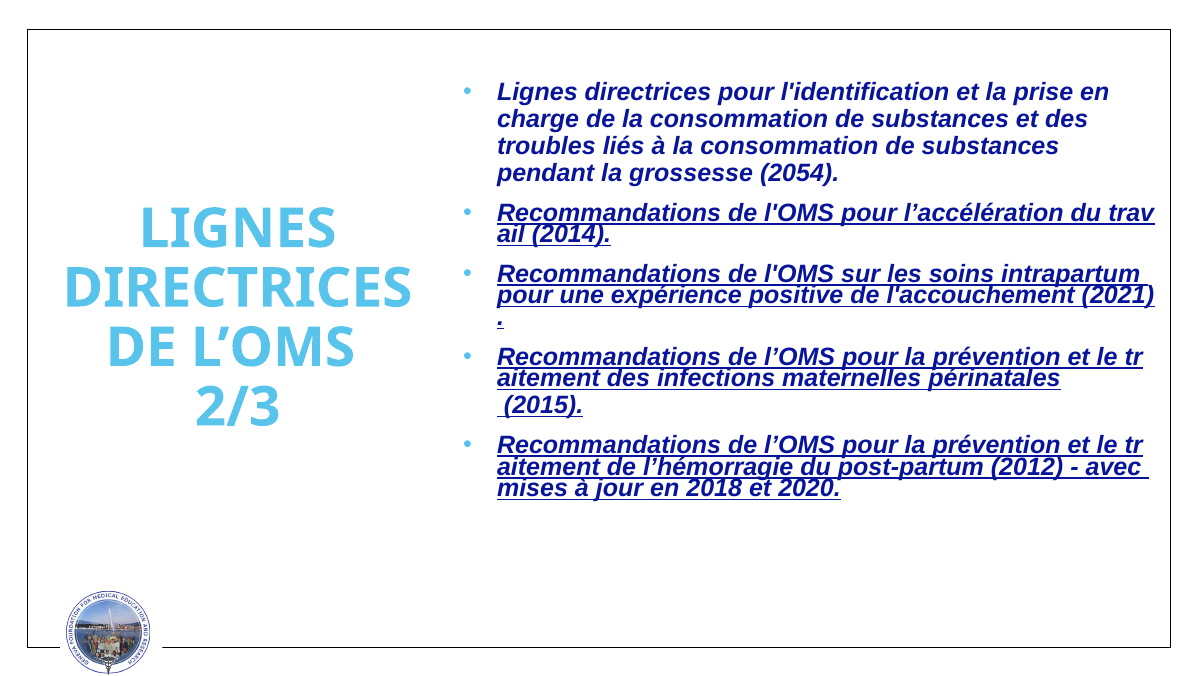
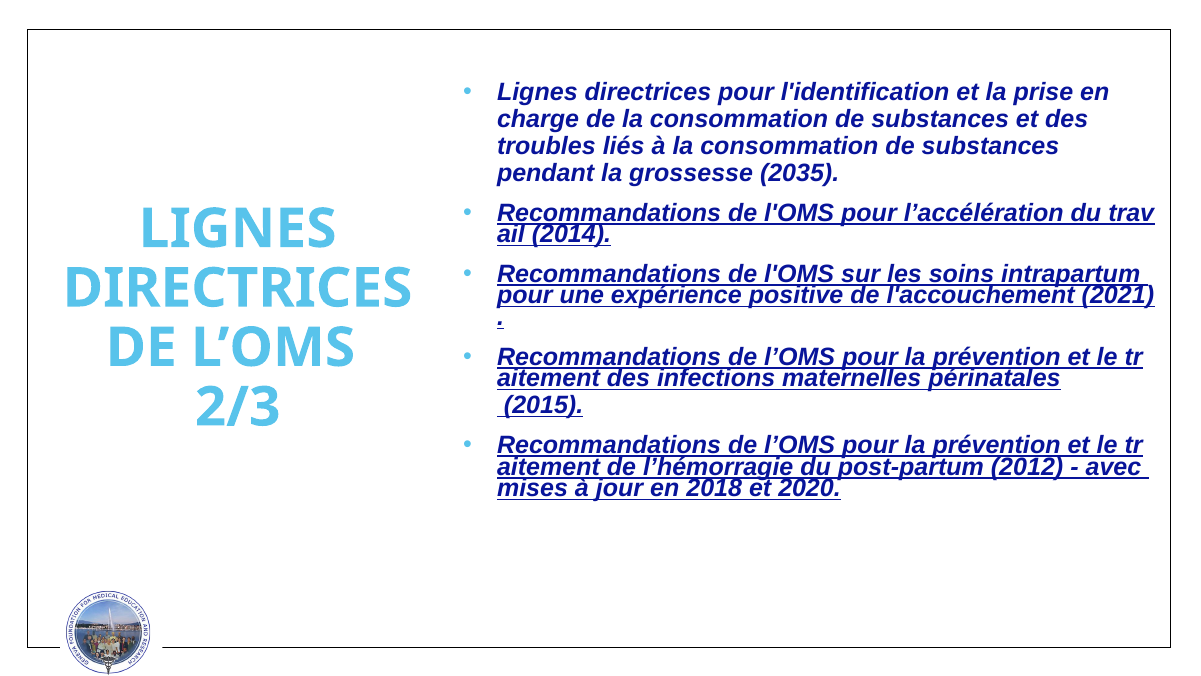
2054: 2054 -> 2035 (800, 173)
